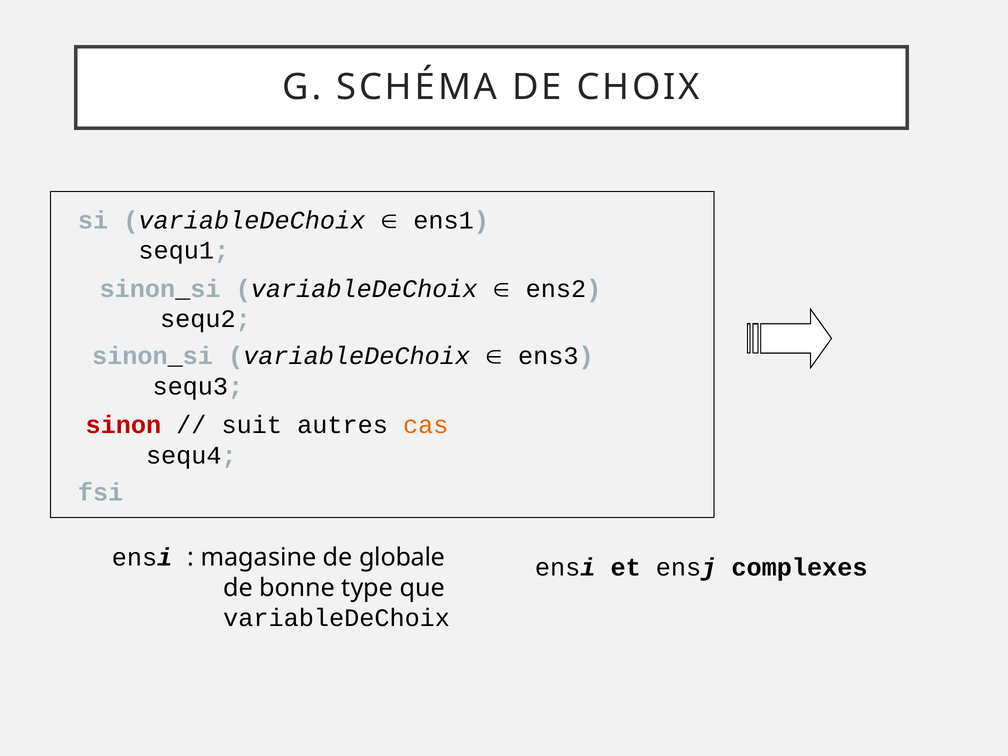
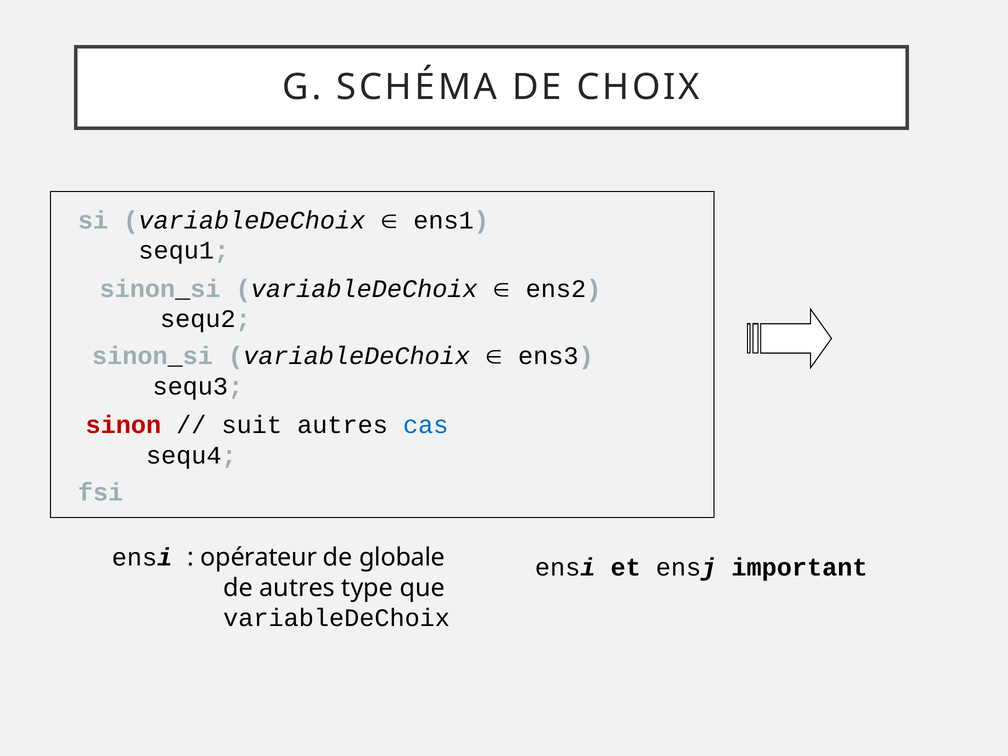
cas colour: orange -> blue (426, 425)
magasine: magasine -> opérateur (259, 558)
complexes: complexes -> important (800, 567)
de bonne: bonne -> autres (297, 588)
